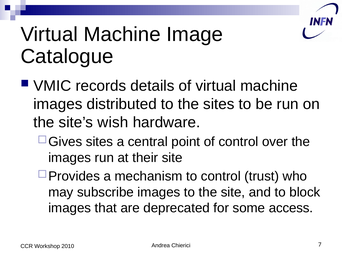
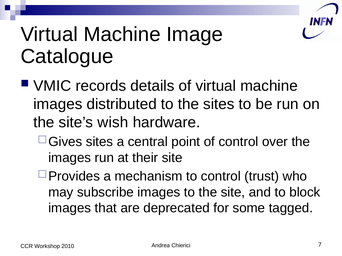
access: access -> tagged (291, 209)
